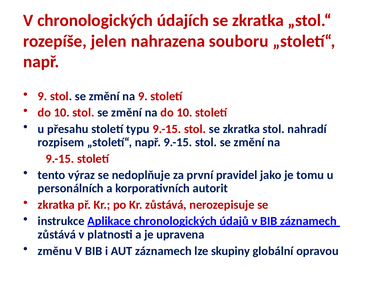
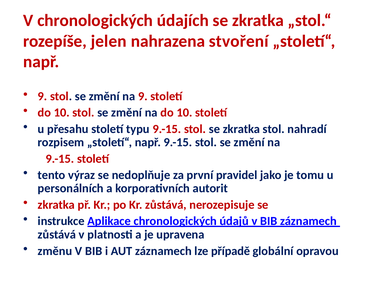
souboru: souboru -> stvoření (239, 41)
skupiny: skupiny -> případě (231, 251)
